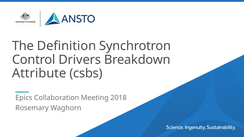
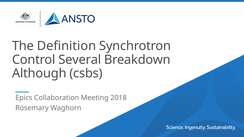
Drivers: Drivers -> Several (80, 60)
Attribute: Attribute -> Although (39, 73)
